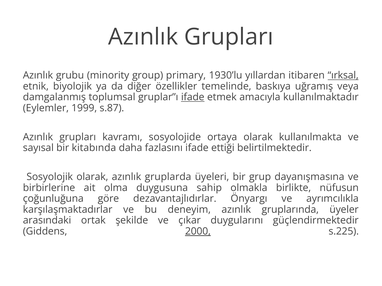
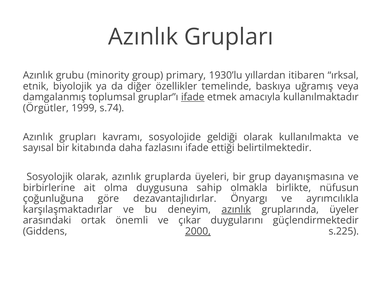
ırksal underline: present -> none (343, 76)
Eylemler: Eylemler -> Örgütler (46, 108)
s.87: s.87 -> s.74 (112, 108)
ortaya: ortaya -> geldiği (222, 137)
azınlık underline: none -> present (236, 210)
şekilde: şekilde -> önemli (132, 221)
